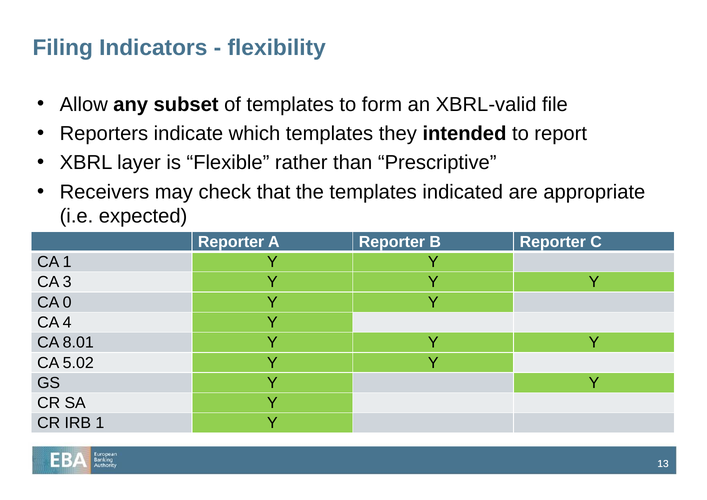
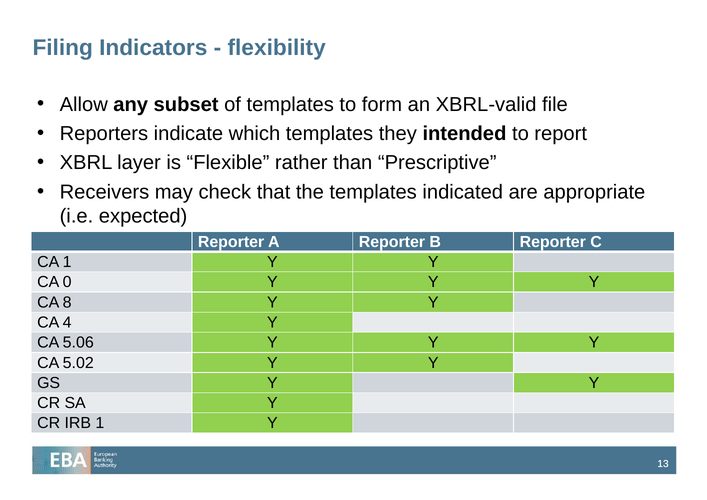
3: 3 -> 0 (67, 282)
0: 0 -> 8 (67, 302)
8.01: 8.01 -> 5.06 (78, 343)
